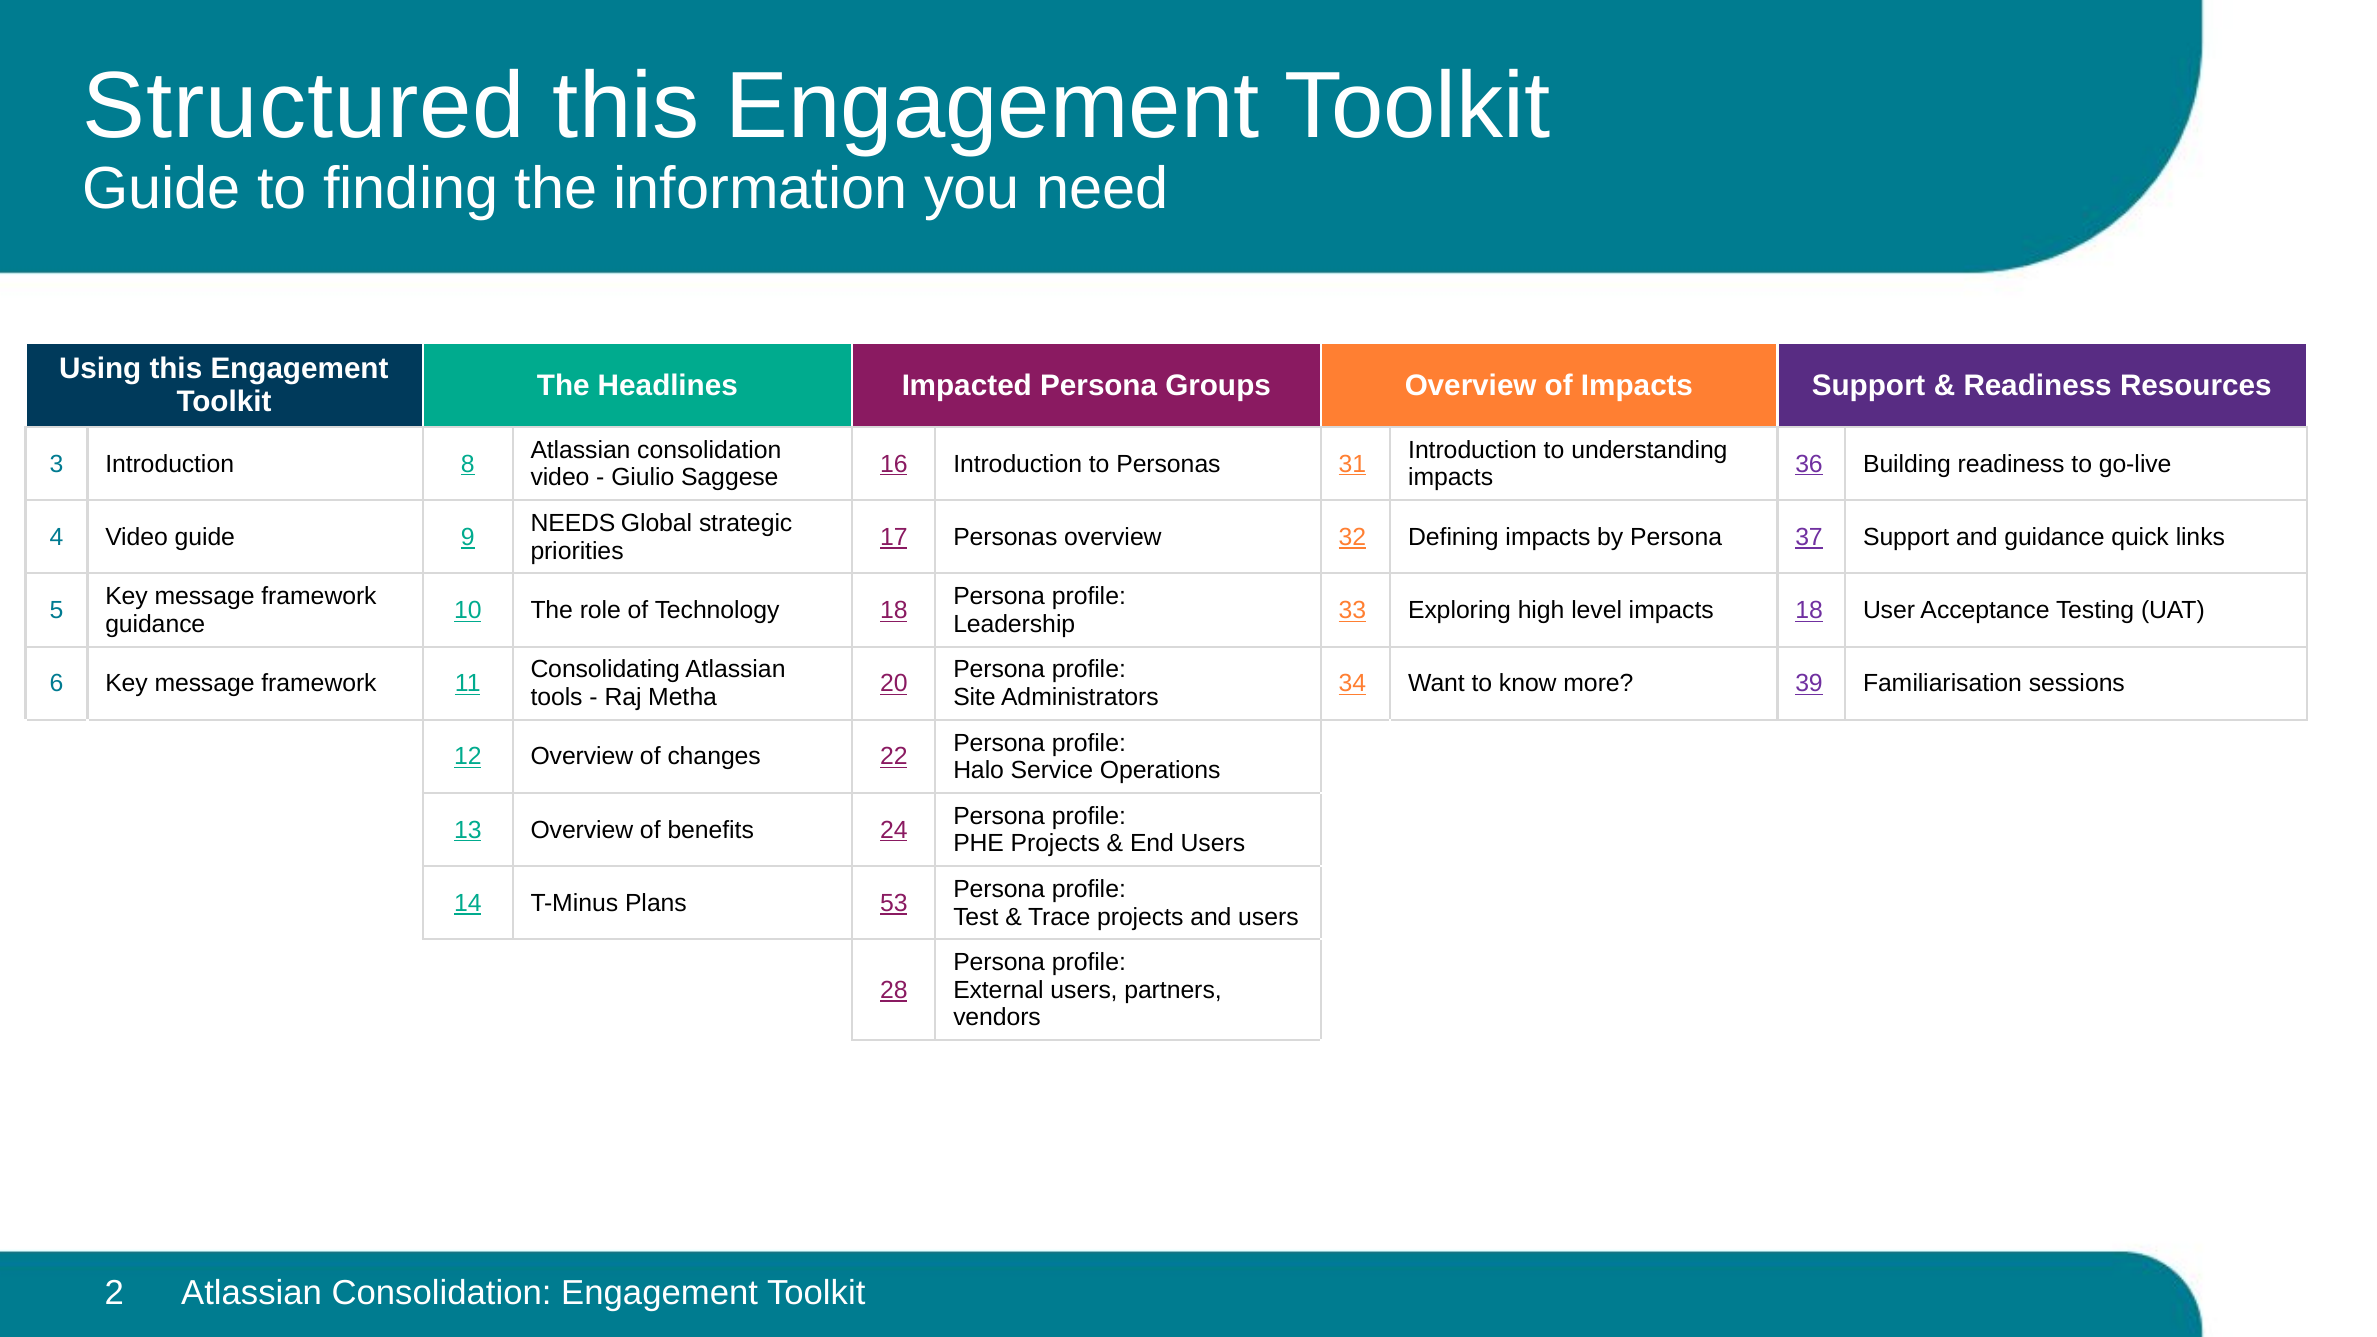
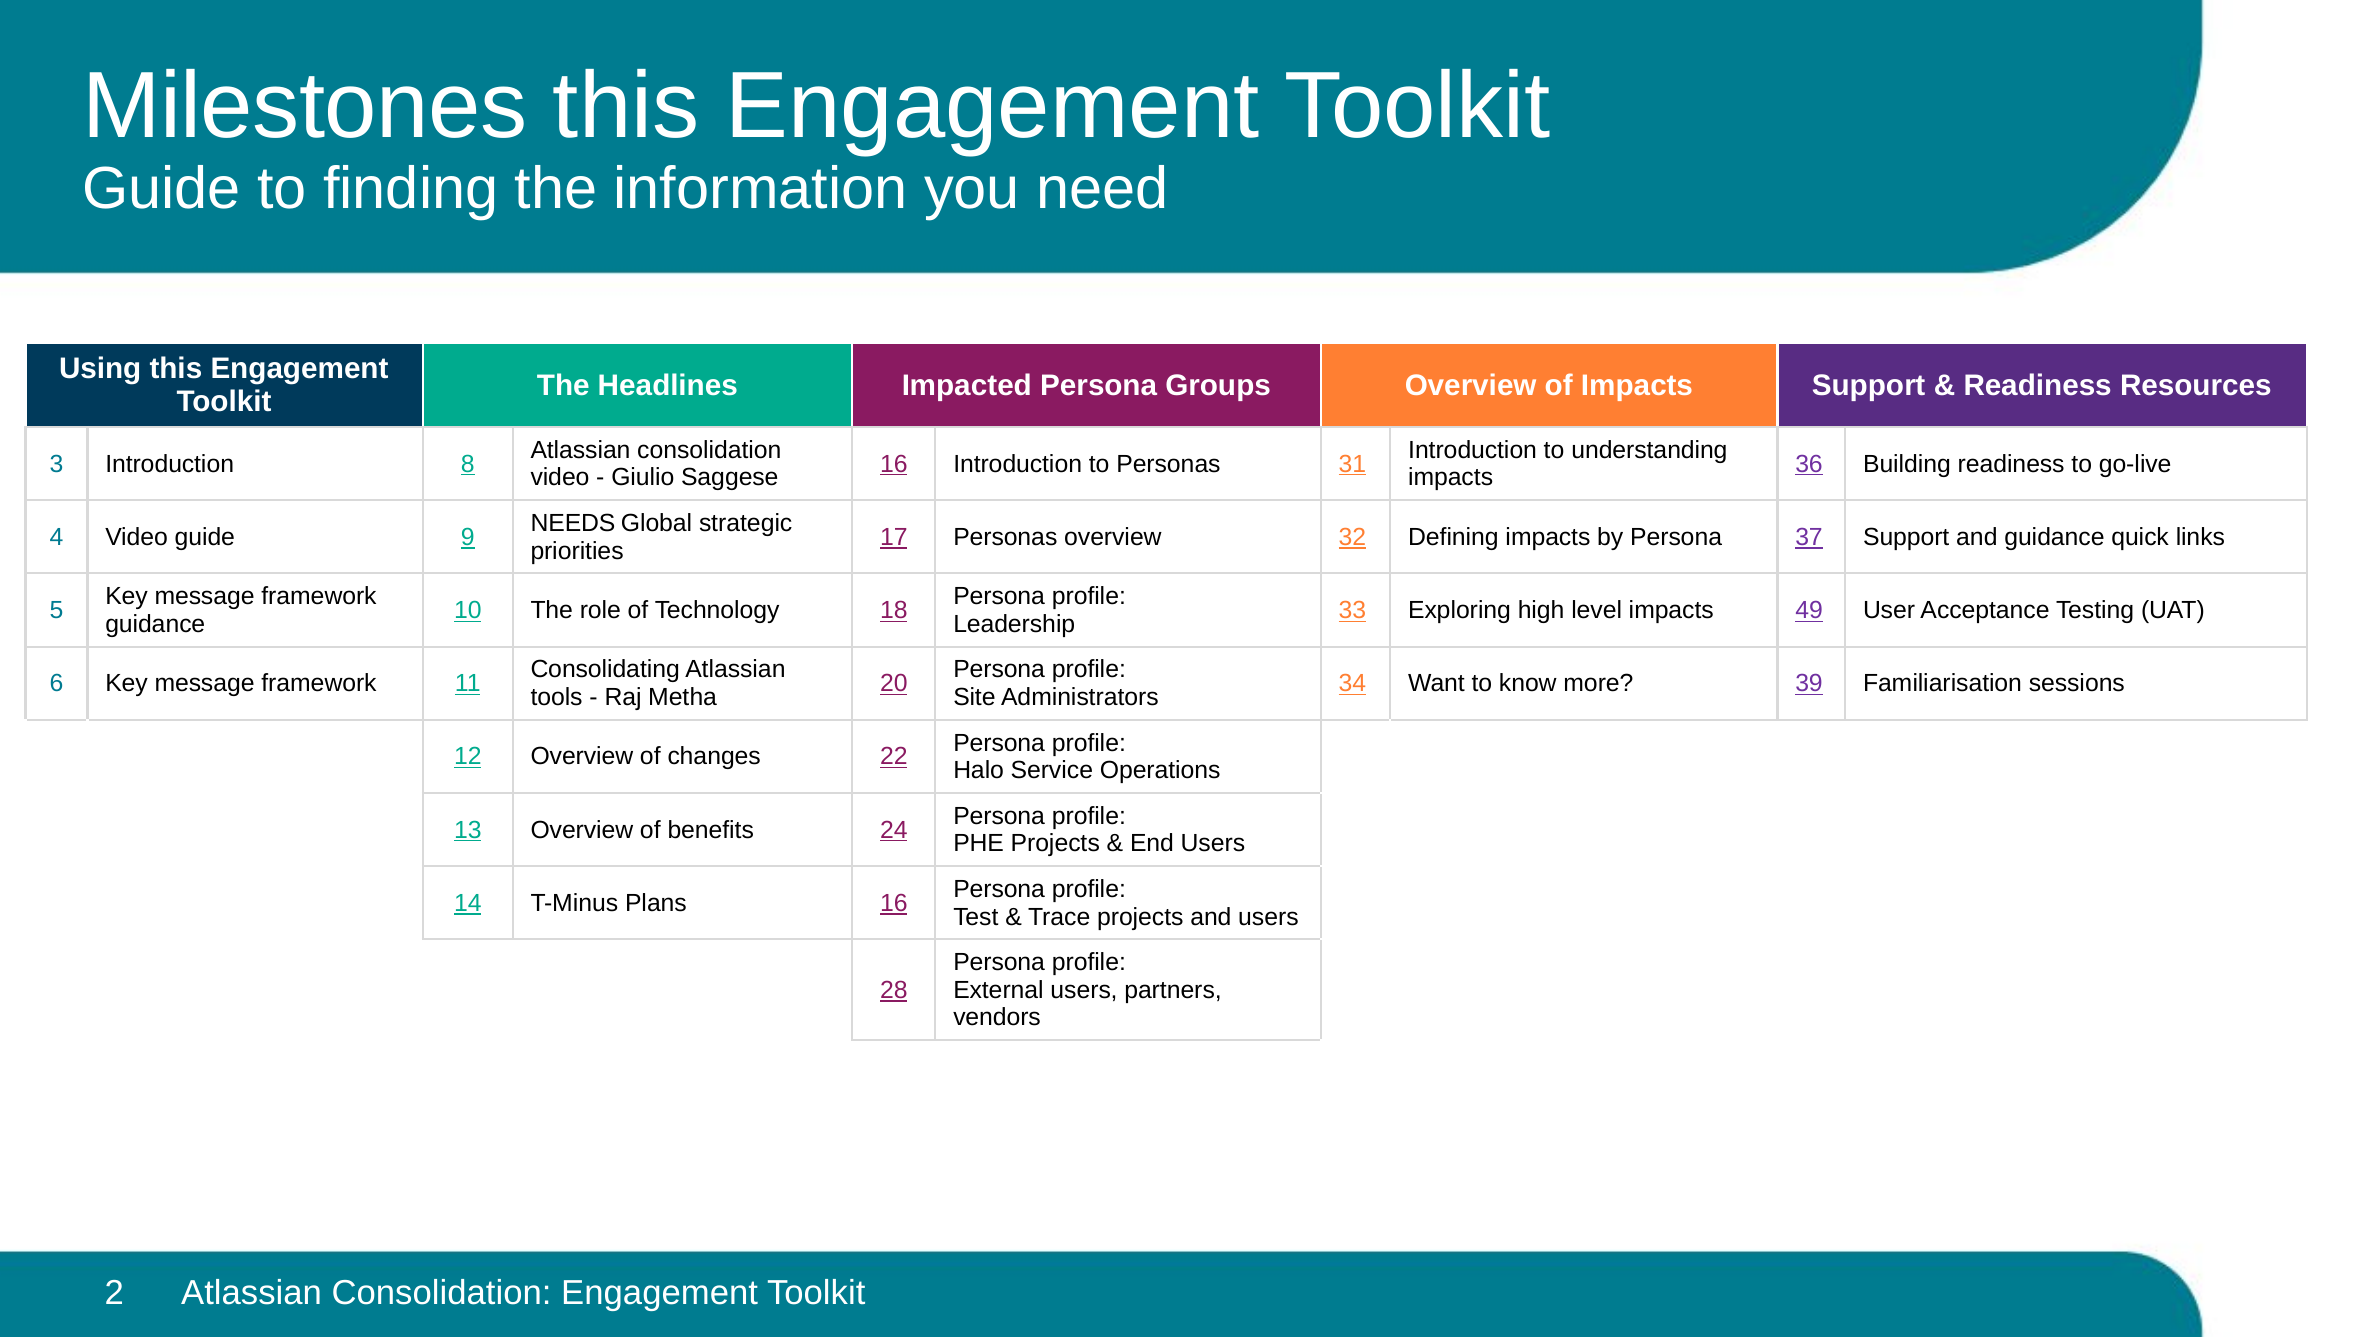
Structured: Structured -> Milestones (305, 106)
impacts 18: 18 -> 49 (1809, 610)
Plans 53: 53 -> 16 (894, 903)
